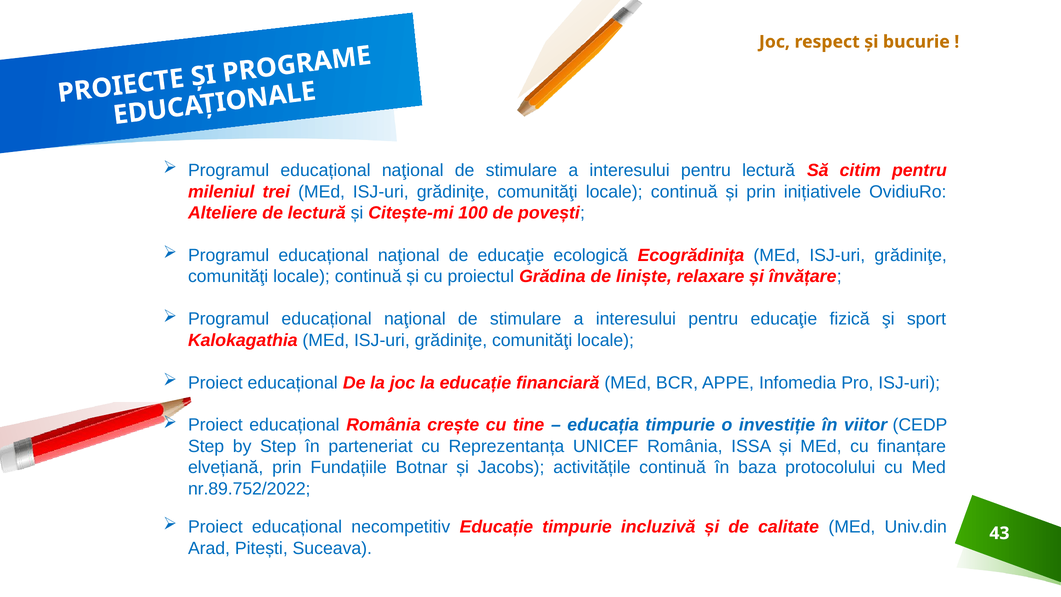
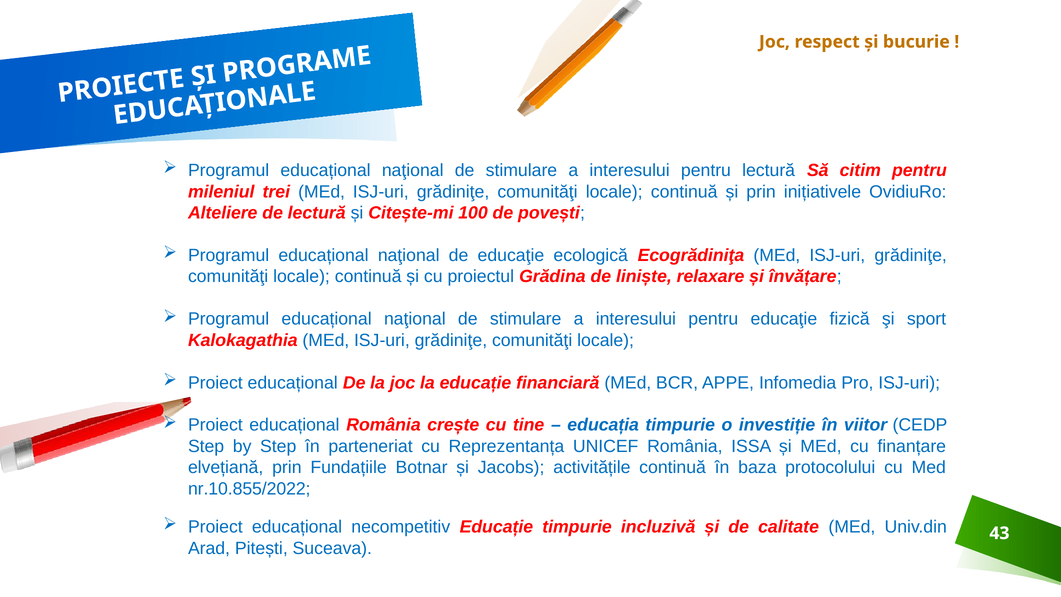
nr.89.752/2022: nr.89.752/2022 -> nr.10.855/2022 (249, 489)
